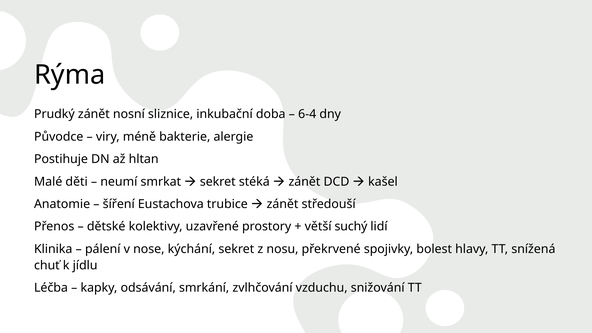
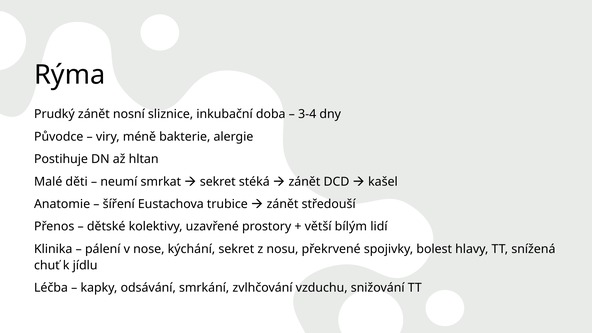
6-4: 6-4 -> 3-4 (307, 114)
suchý: suchý -> bílým (351, 227)
